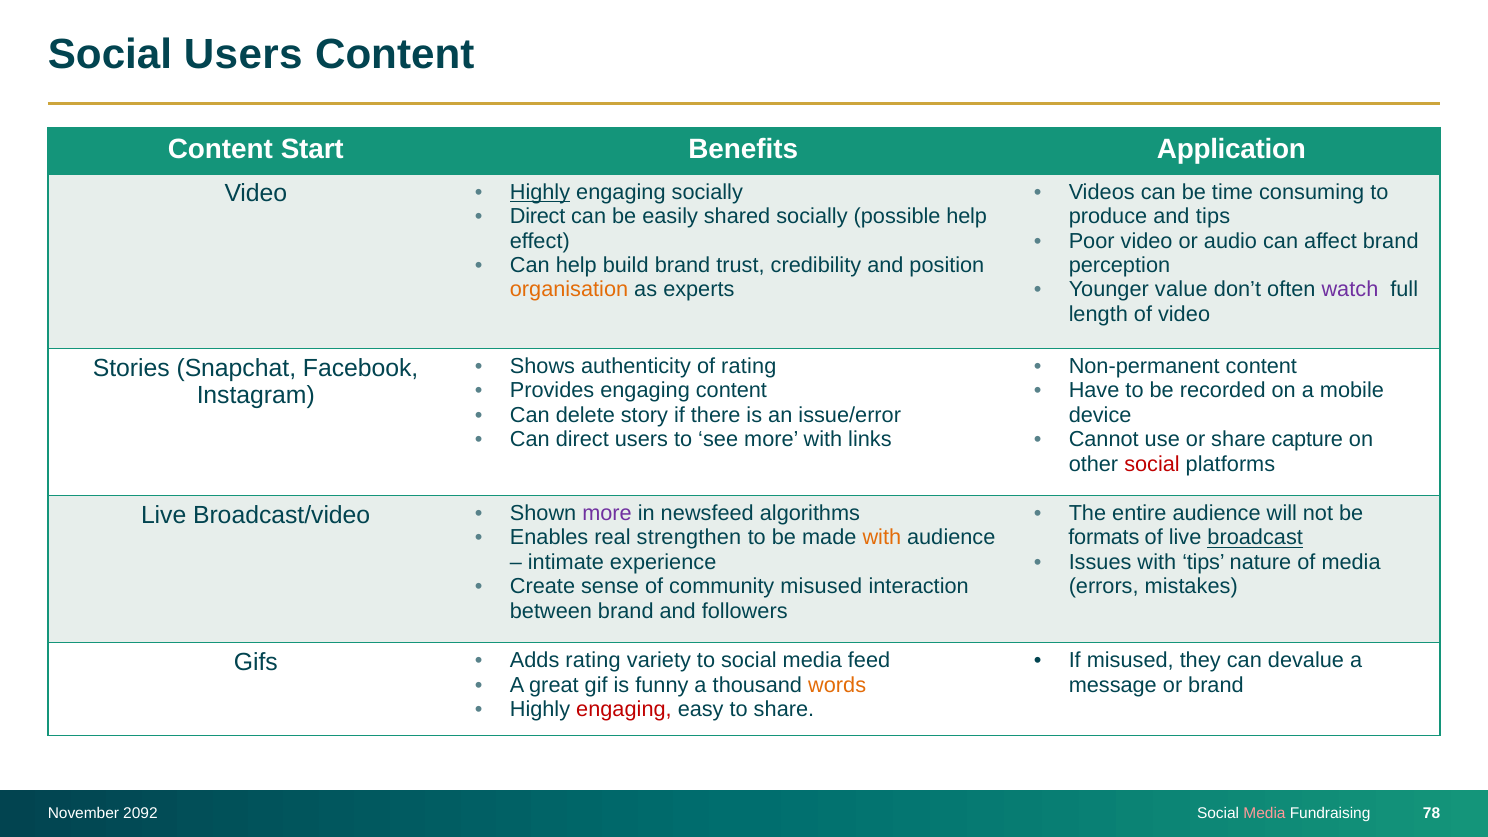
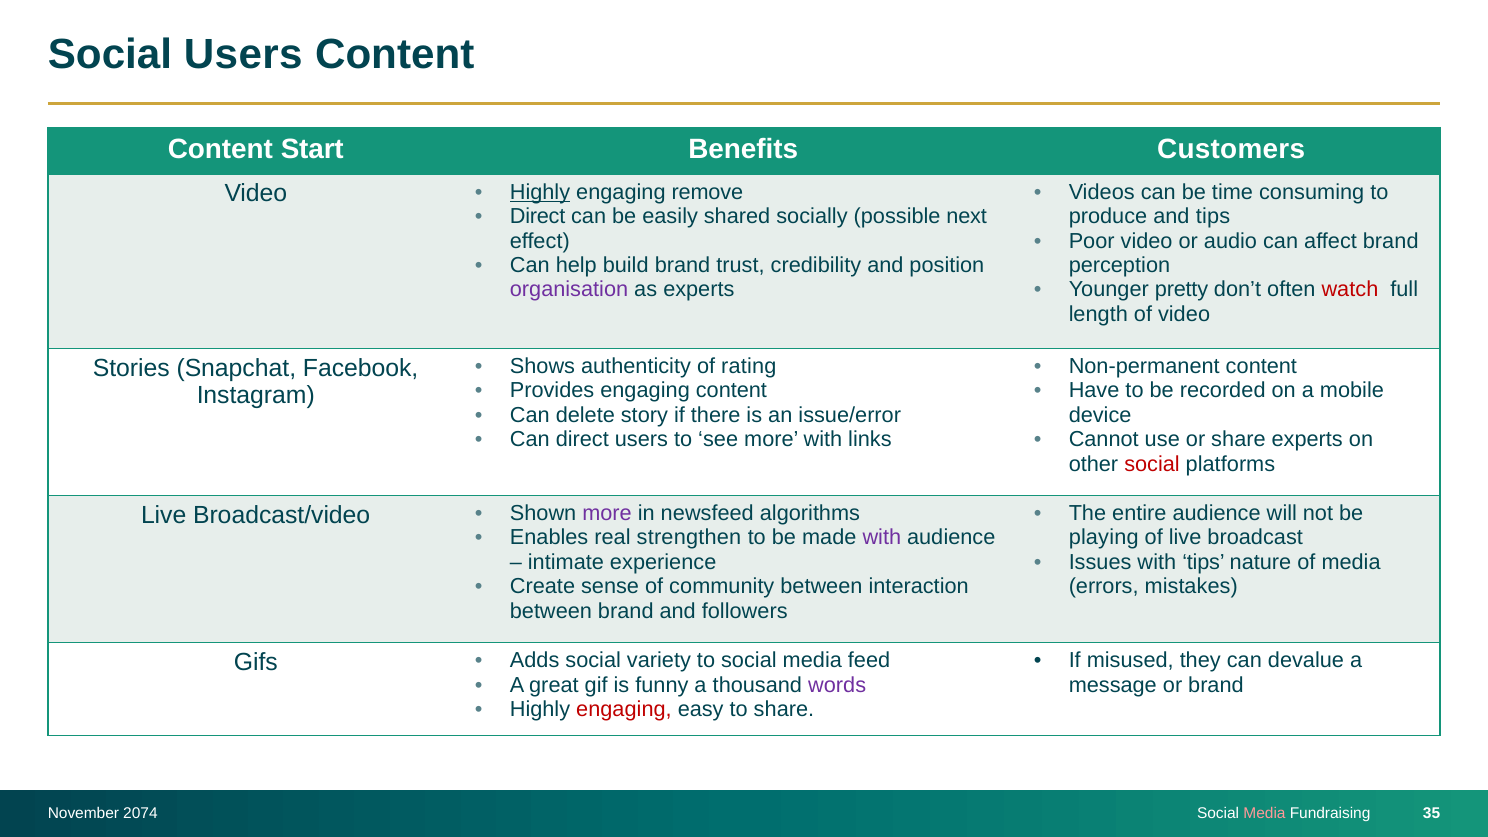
Application: Application -> Customers (1231, 149)
engaging socially: socially -> remove (707, 192)
possible help: help -> next (967, 217)
organisation colour: orange -> purple (569, 290)
value: value -> pretty (1182, 290)
watch colour: purple -> red (1350, 290)
share capture: capture -> experts (1307, 439)
with colour: orange -> purple (882, 538)
formats: formats -> playing (1104, 538)
broadcast underline: present -> none (1255, 538)
community misused: misused -> between (821, 587)
Adds rating: rating -> social (593, 661)
words colour: orange -> purple (837, 685)
2092: 2092 -> 2074 (140, 813)
78: 78 -> 35 (1432, 813)
